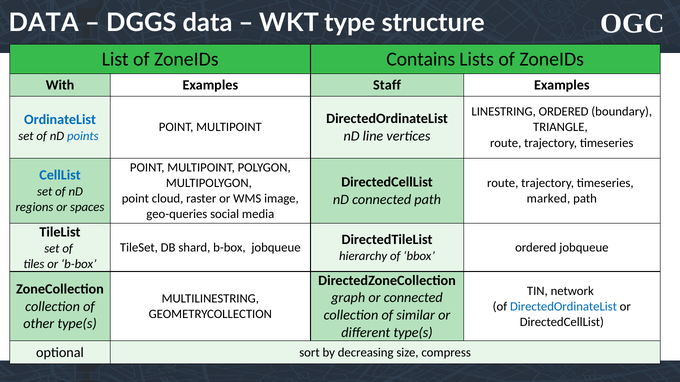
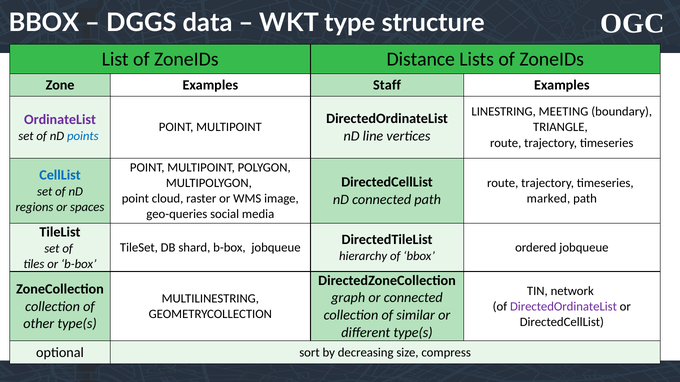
DATA: DATA -> BBOX (44, 23)
Contains: Contains -> Distance (421, 59)
With: With -> Zone (60, 85)
LINESTRING ORDERED: ORDERED -> MEETING (564, 112)
OrdinateList colour: blue -> purple (60, 120)
DirectedOrdinateList colour: blue -> purple (563, 307)
